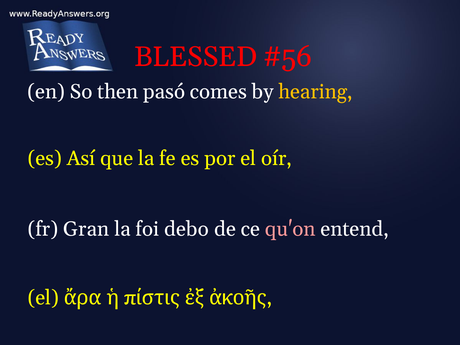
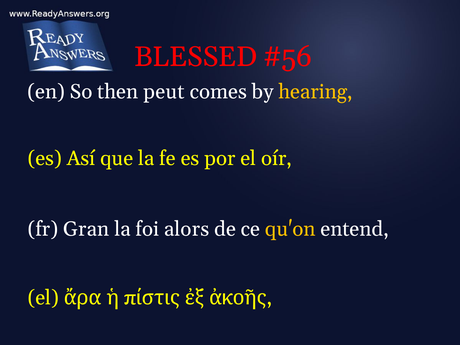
pasó: pasó -> peut (164, 92)
debo: debo -> alors (187, 229)
qu'on colour: pink -> yellow (290, 229)
